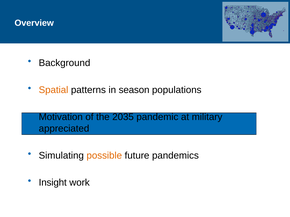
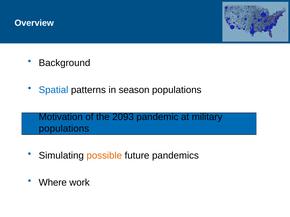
Spatial colour: orange -> blue (54, 90)
2035: 2035 -> 2093 (123, 117)
appreciated: appreciated -> populations (64, 129)
Insight: Insight -> Where (53, 183)
